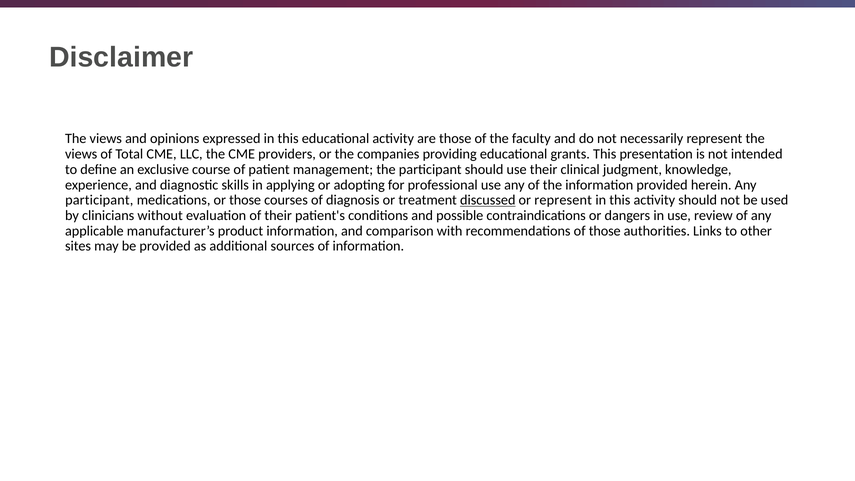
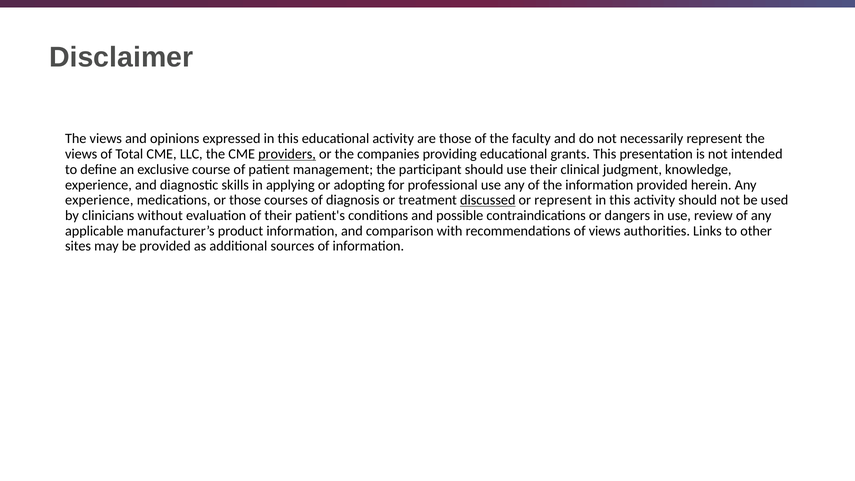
providers underline: none -> present (287, 154)
participant: participant -> experience (99, 200)
of those: those -> views (605, 231)
